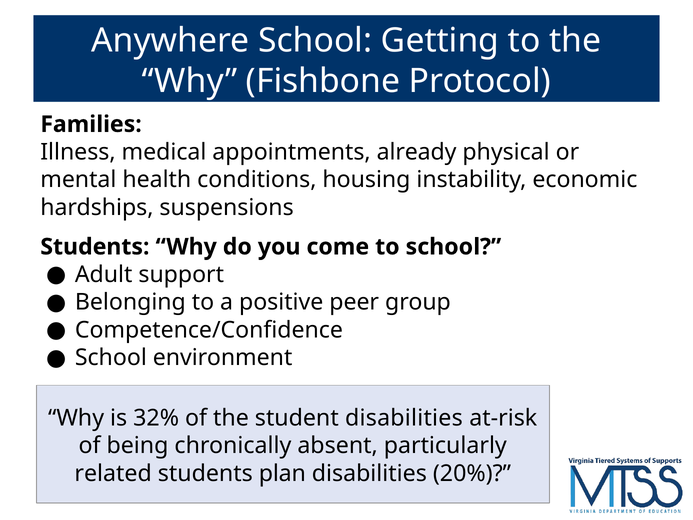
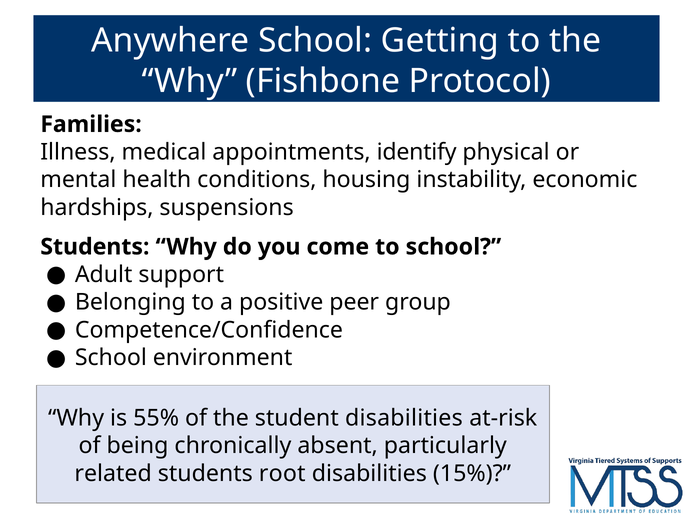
already: already -> identify (417, 152)
32%: 32% -> 55% (156, 418)
plan: plan -> root (282, 473)
20%: 20% -> 15% (472, 473)
